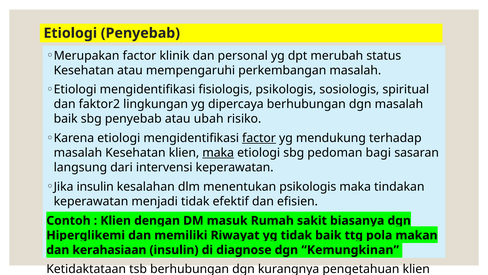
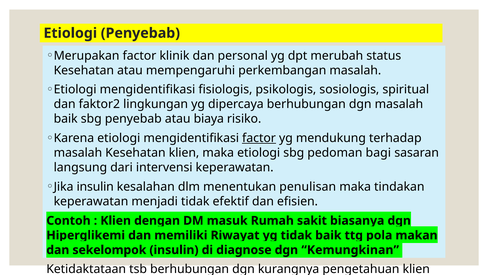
ubah: ubah -> biaya (209, 119)
maka underline: present -> none (218, 153)
menentukan psikologis: psikologis -> penulisan (308, 186)
kerahasiaan: kerahasiaan -> sekelompok (109, 250)
